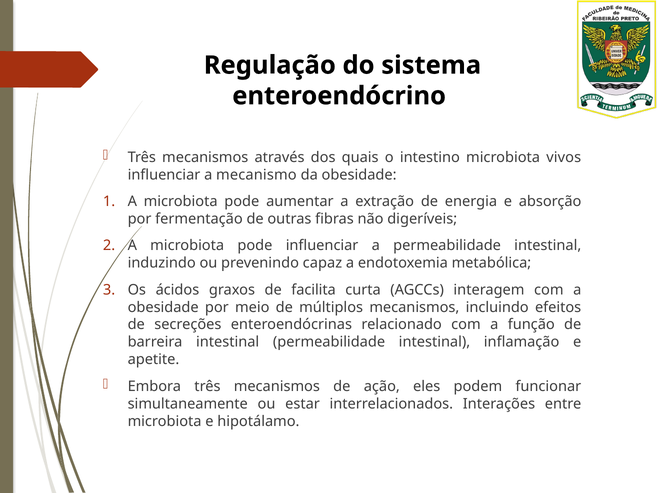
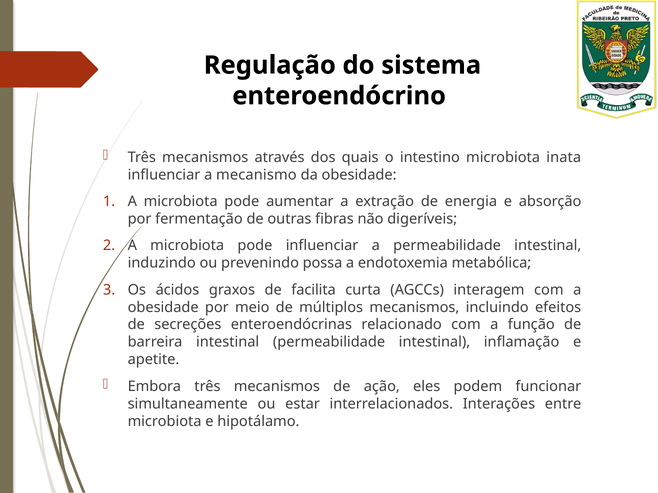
vivos: vivos -> inata (564, 157)
capaz: capaz -> possa (323, 263)
